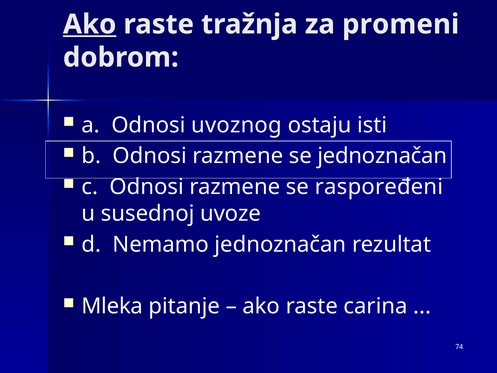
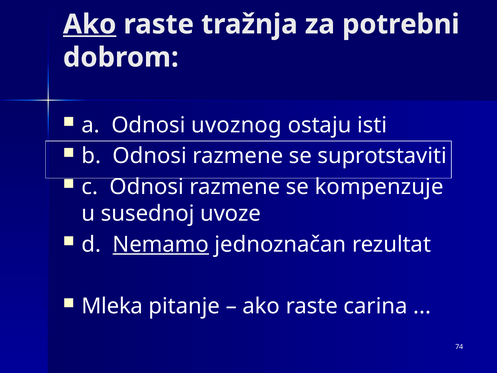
promeni: promeni -> potrebni (401, 24)
se jednoznačan: jednoznačan -> suprotstaviti (382, 156)
raspoređeni: raspoređeni -> kompenzuje (379, 187)
Nemamo underline: none -> present (161, 244)
